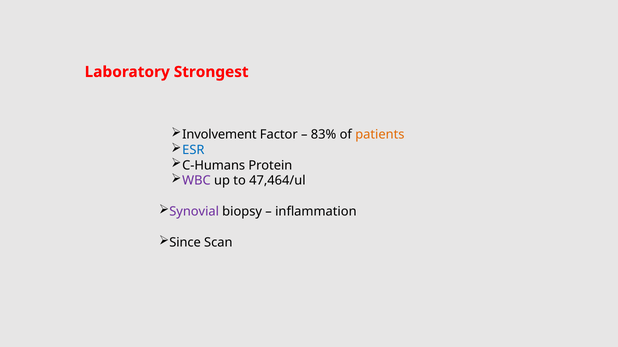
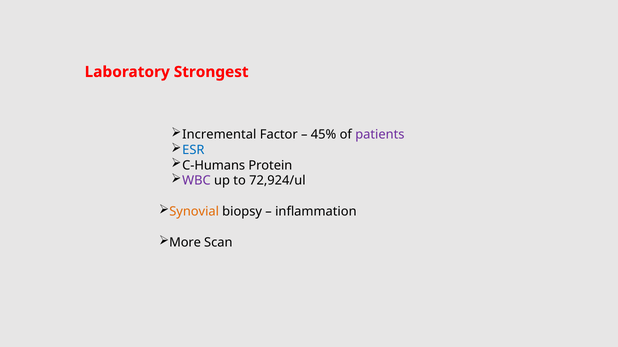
Involvement: Involvement -> Incremental (219, 135)
83%: 83% -> 45% (324, 135)
patients colour: orange -> purple (380, 135)
47,464/ul: 47,464/ul -> 72,924/ul (277, 181)
Synovial colour: purple -> orange (194, 212)
Since: Since -> More (185, 243)
